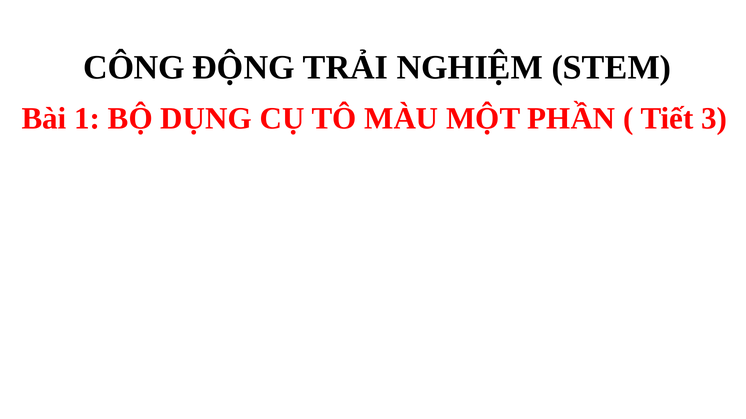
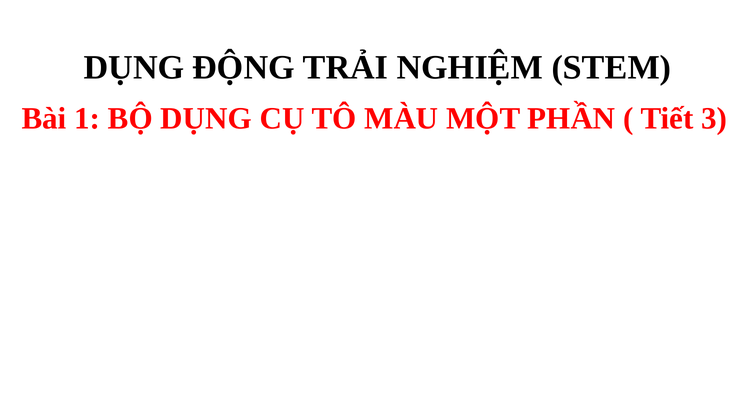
CÔNG: CÔNG -> DỤNG (134, 68)
